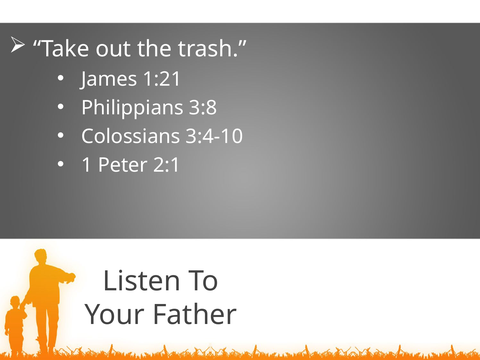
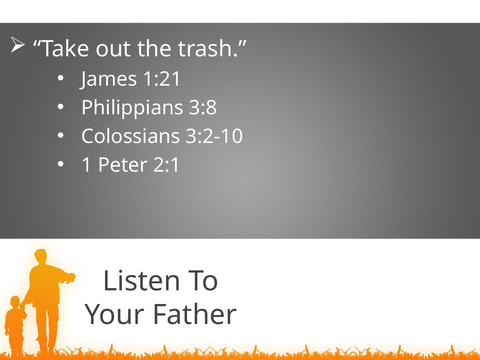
3:4-10: 3:4-10 -> 3:2-10 (214, 136)
